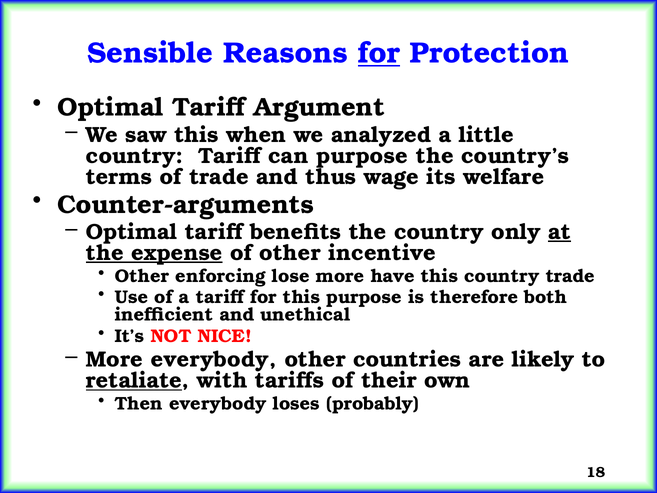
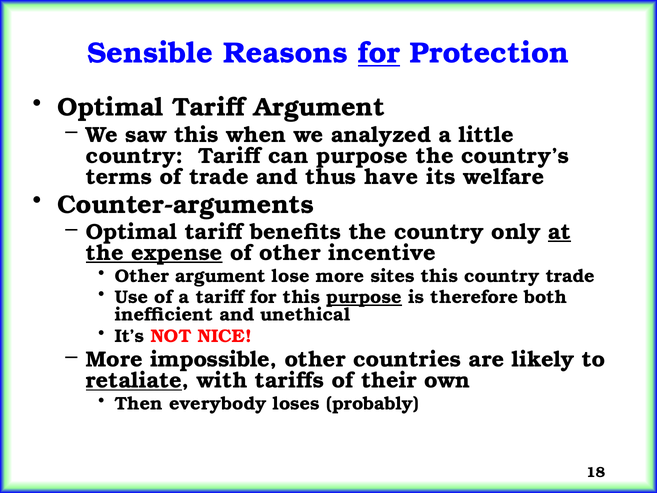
wage: wage -> have (391, 177)
Other enforcing: enforcing -> argument (221, 276)
have: have -> sites (393, 276)
purpose underline: none -> present (364, 297)
More everybody: everybody -> impossible (214, 359)
